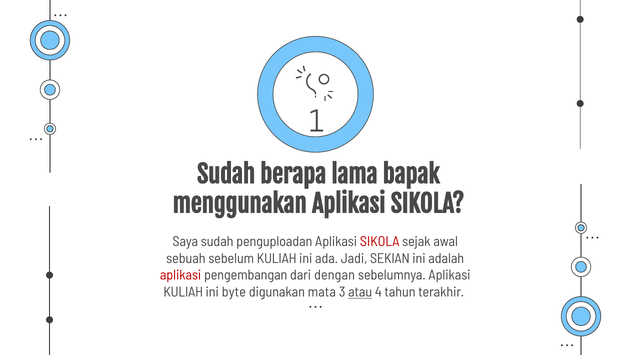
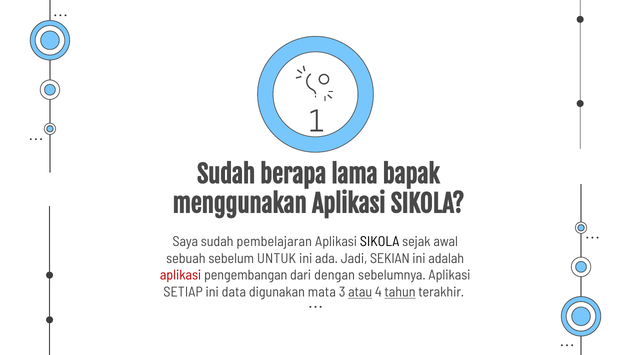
penguploadan: penguploadan -> pembelajaran (274, 242)
SIKOLA colour: red -> black (380, 242)
sebelum KULIAH: KULIAH -> UNTUK (277, 258)
KULIAH: KULIAH -> SETIAP (183, 292)
byte: byte -> data (234, 292)
tahun underline: none -> present (400, 292)
